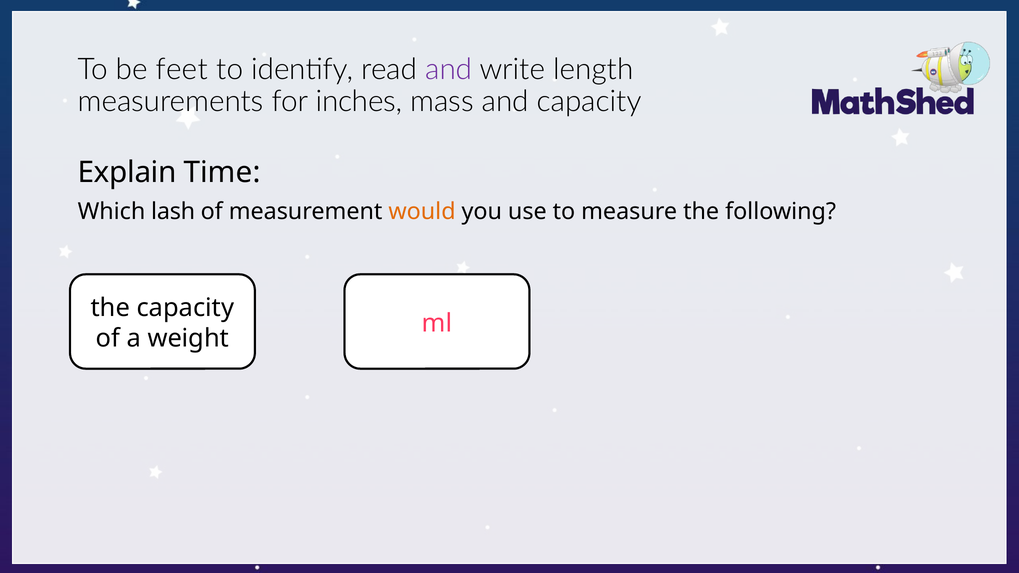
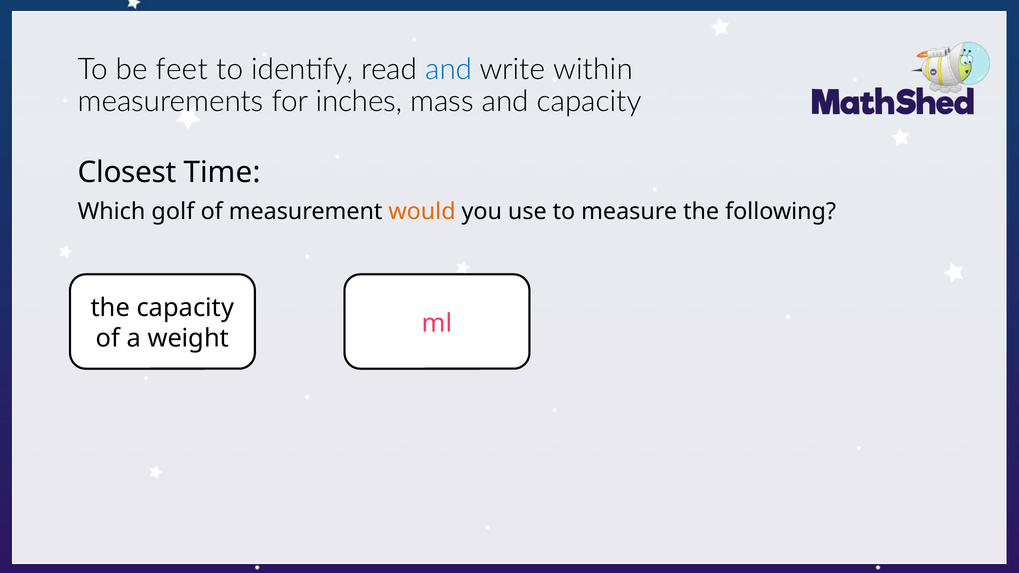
and colour: purple -> blue (449, 70)
length: length -> within (593, 70)
Explain: Explain -> Closest (127, 172)
lash: lash -> golf (173, 212)
